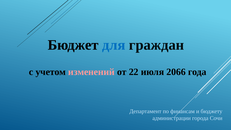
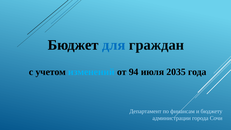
изменений colour: pink -> light blue (91, 72)
22: 22 -> 94 (134, 72)
2066: 2066 -> 2035 (176, 72)
